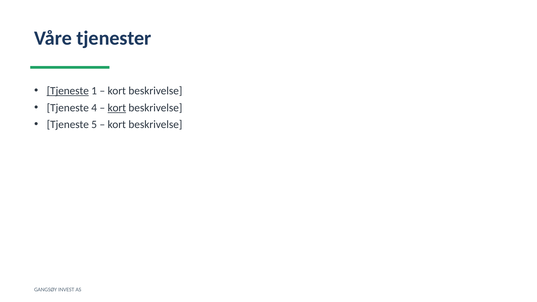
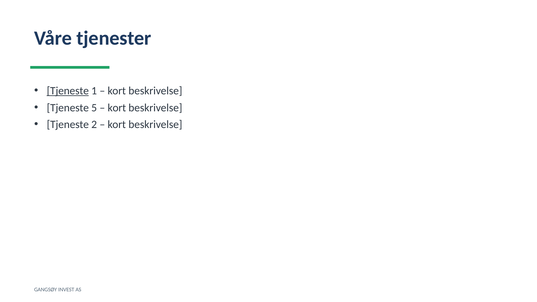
4: 4 -> 5 (94, 108)
kort underline: present -> none (117, 108)
5: 5 -> 2 (94, 125)
